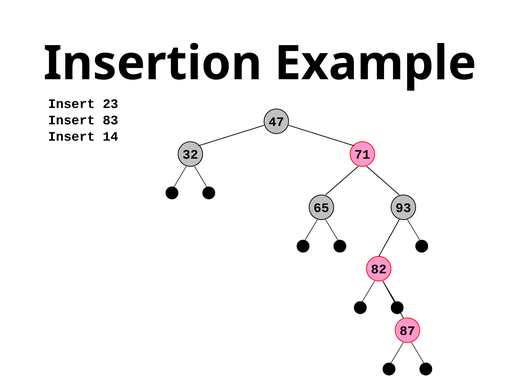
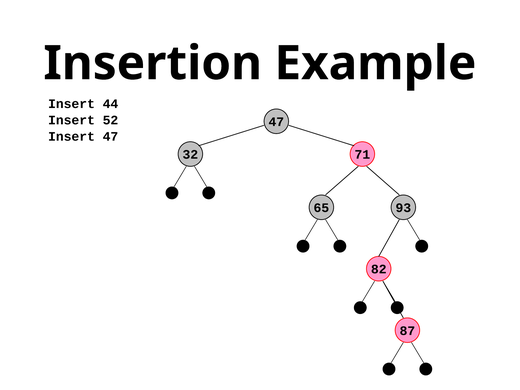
23: 23 -> 44 (110, 104)
83: 83 -> 52 (110, 120)
Insert 14: 14 -> 47 (110, 137)
